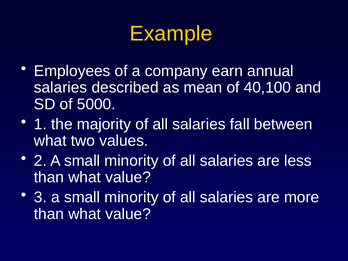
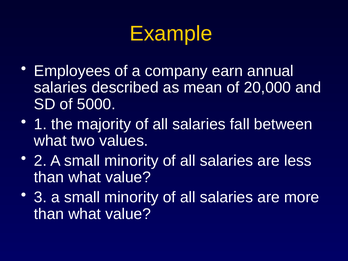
40,100: 40,100 -> 20,000 (267, 88)
